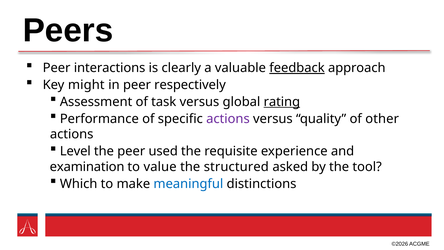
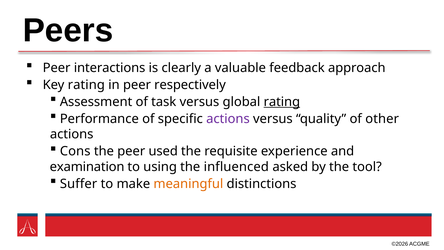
feedback underline: present -> none (297, 68)
Key might: might -> rating (86, 85)
Level: Level -> Cons (75, 151)
value: value -> using (160, 167)
structured: structured -> influenced (236, 167)
Which: Which -> Suffer (79, 184)
meaningful colour: blue -> orange (188, 184)
